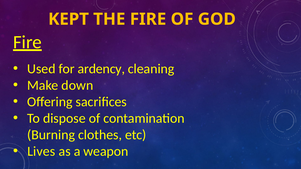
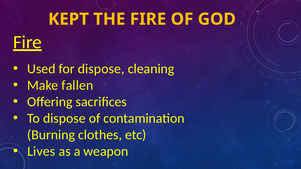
for ardency: ardency -> dispose (101, 69)
down: down -> fallen (77, 85)
